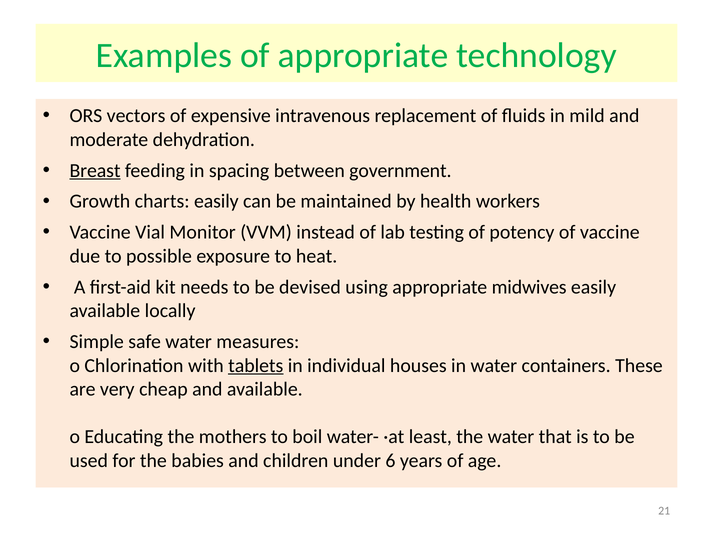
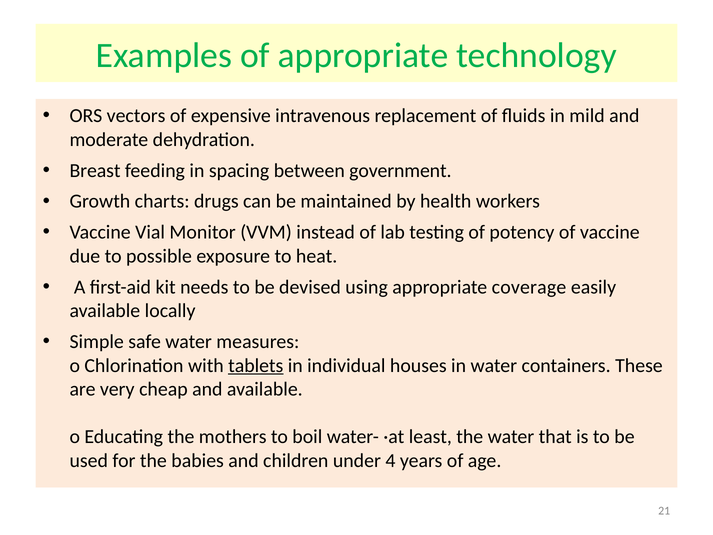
Breast underline: present -> none (95, 170)
charts easily: easily -> drugs (216, 201)
midwives: midwives -> coverage (529, 287)
6: 6 -> 4 (390, 461)
